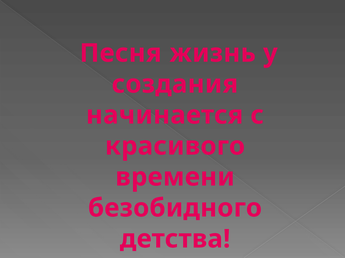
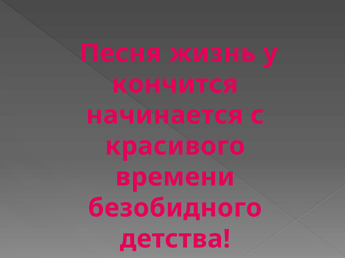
создания: создания -> кончится (175, 84)
